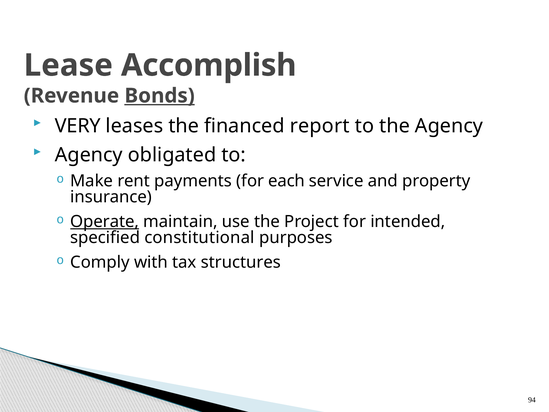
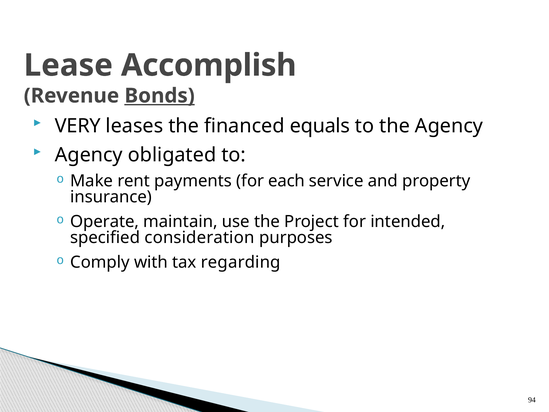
report: report -> equals (320, 126)
Operate underline: present -> none (105, 221)
constitutional: constitutional -> consideration (200, 238)
structures: structures -> regarding (241, 262)
